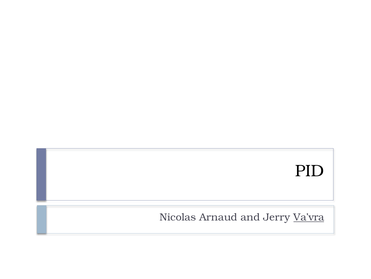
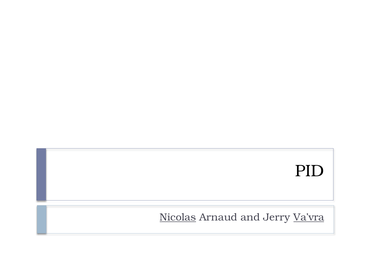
Nicolas underline: none -> present (178, 217)
